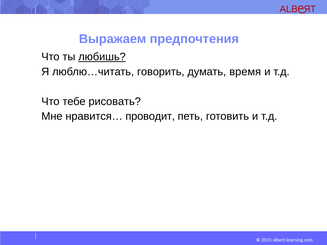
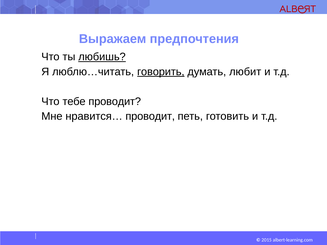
говорить underline: none -> present (161, 72)
время: время -> любит (245, 72)
тебе рисовать: рисовать -> проводит (115, 102)
